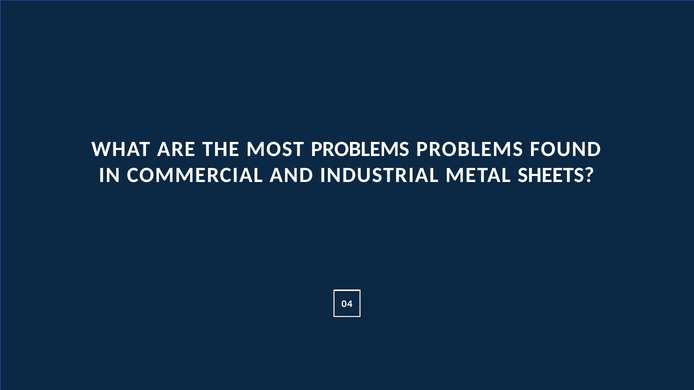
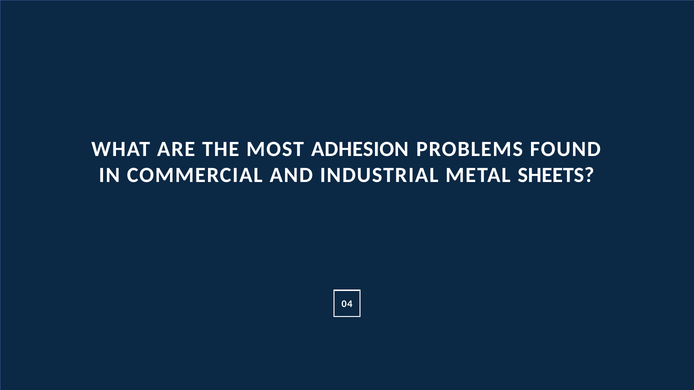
MOST PROBLEMS: PROBLEMS -> ADHESION (360, 149)
